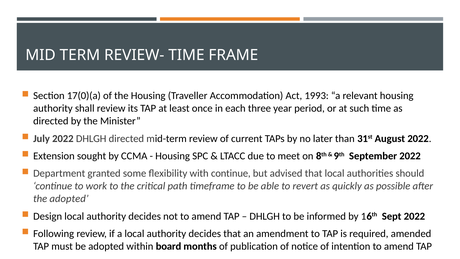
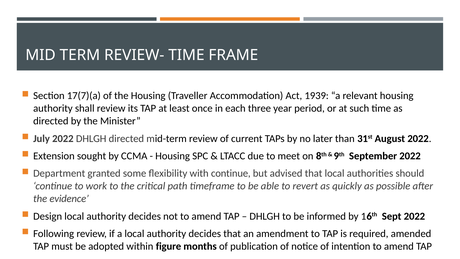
17(0)(a: 17(0)(a -> 17(7)(a (84, 96)
1993: 1993 -> 1939 (317, 96)
the adopted: adopted -> evidence (69, 199)
board: board -> figure (169, 246)
